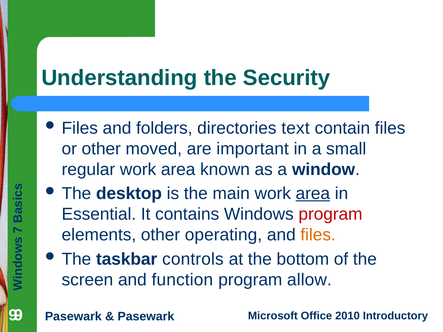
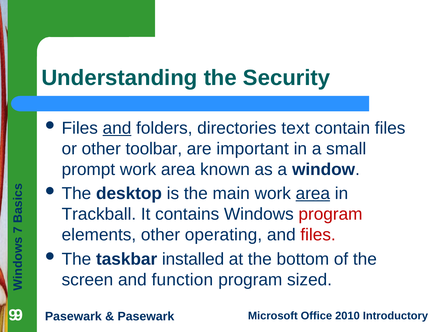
and underline: none -> present (117, 128)
moved: moved -> toolbar (154, 149)
regular: regular -> prompt (88, 170)
Essential: Essential -> Trackball (99, 214)
files colour: orange -> red (318, 235)
controls: controls -> installed (193, 259)
allow: allow -> sized (310, 280)
